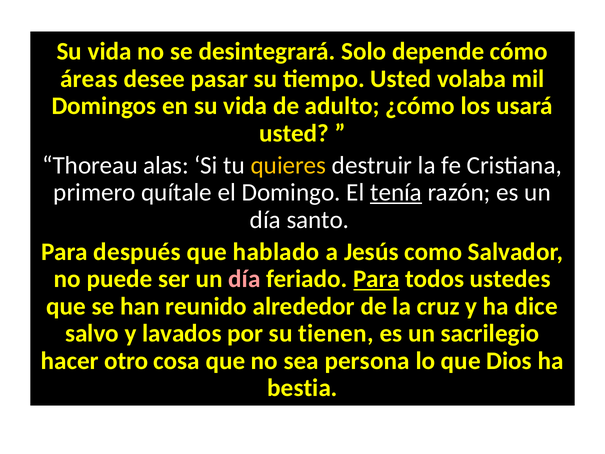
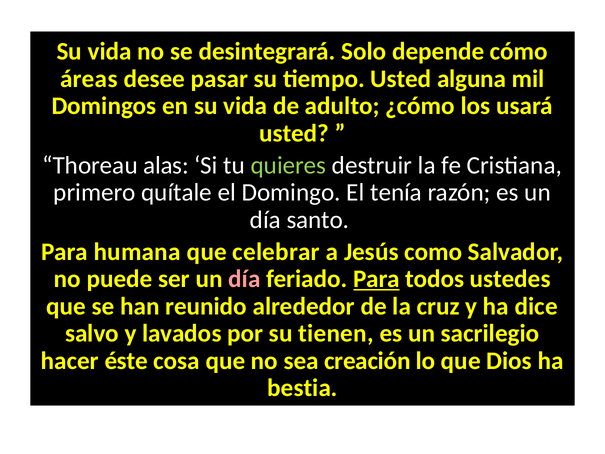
volaba: volaba -> alguna (472, 79)
quieres colour: yellow -> light green (288, 165)
tenía underline: present -> none (396, 192)
después: después -> humana (137, 252)
hablado: hablado -> celebrar (276, 252)
otro: otro -> éste (126, 361)
persona: persona -> creación (367, 361)
